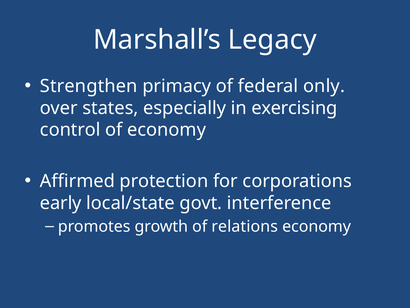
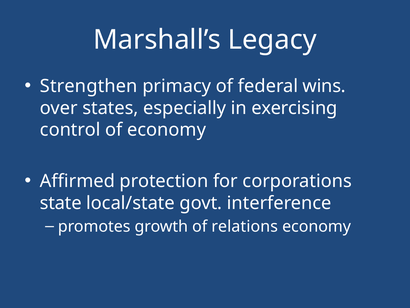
only: only -> wins (324, 86)
early: early -> state (61, 203)
